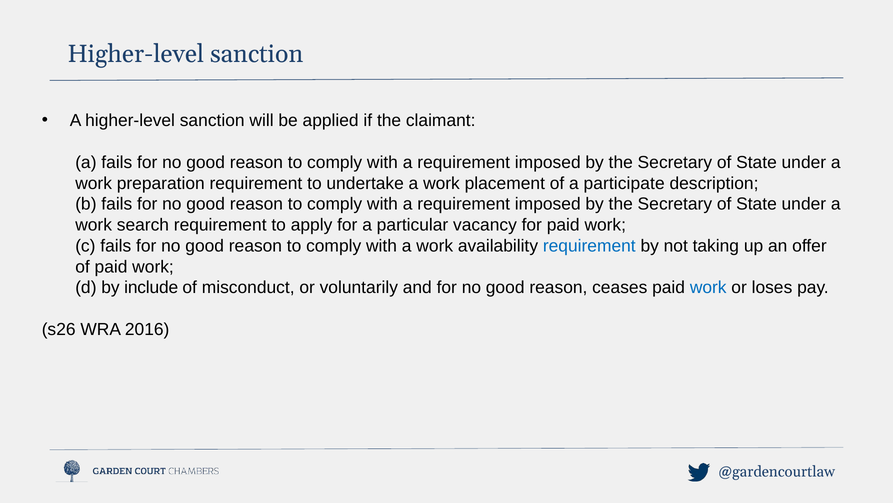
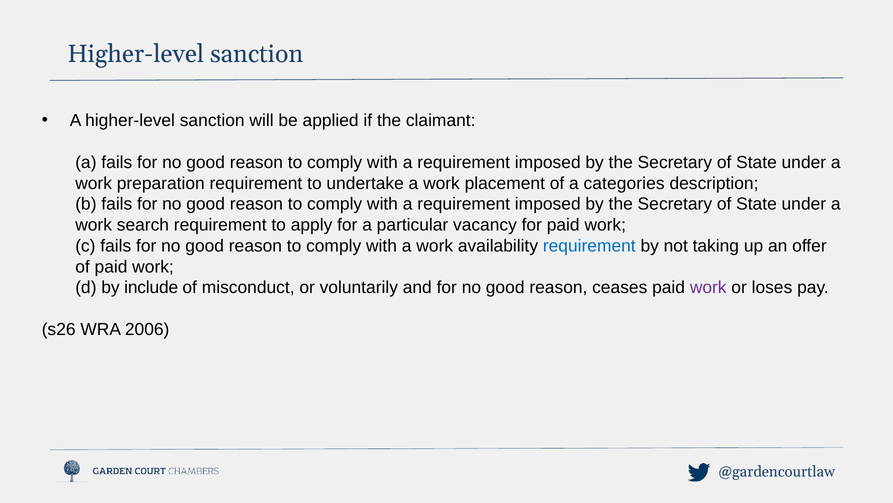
participate: participate -> categories (624, 183)
work colour: blue -> purple (708, 287)
2016: 2016 -> 2006 (147, 329)
